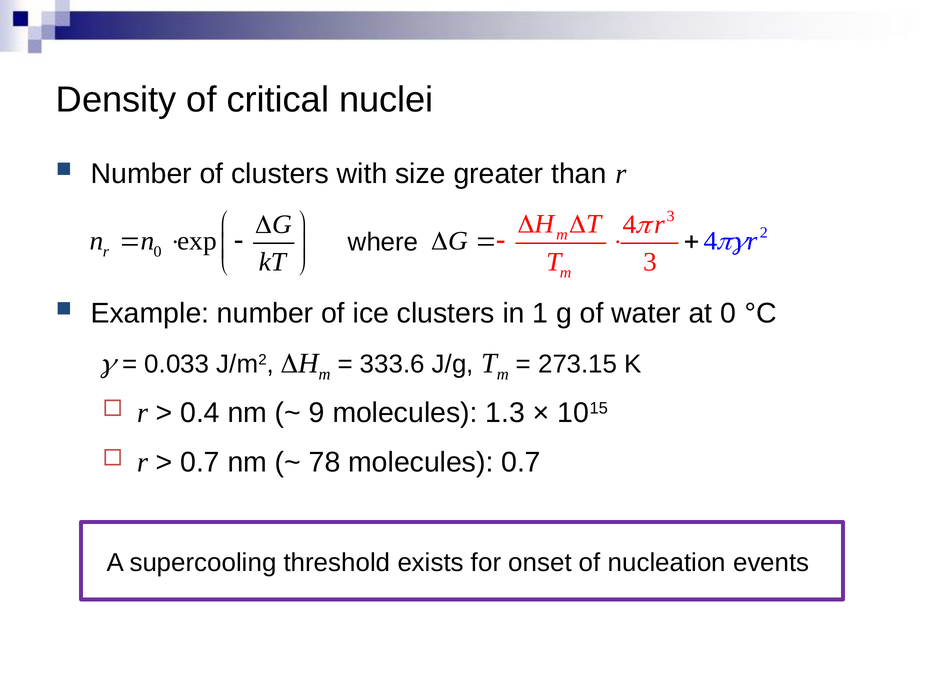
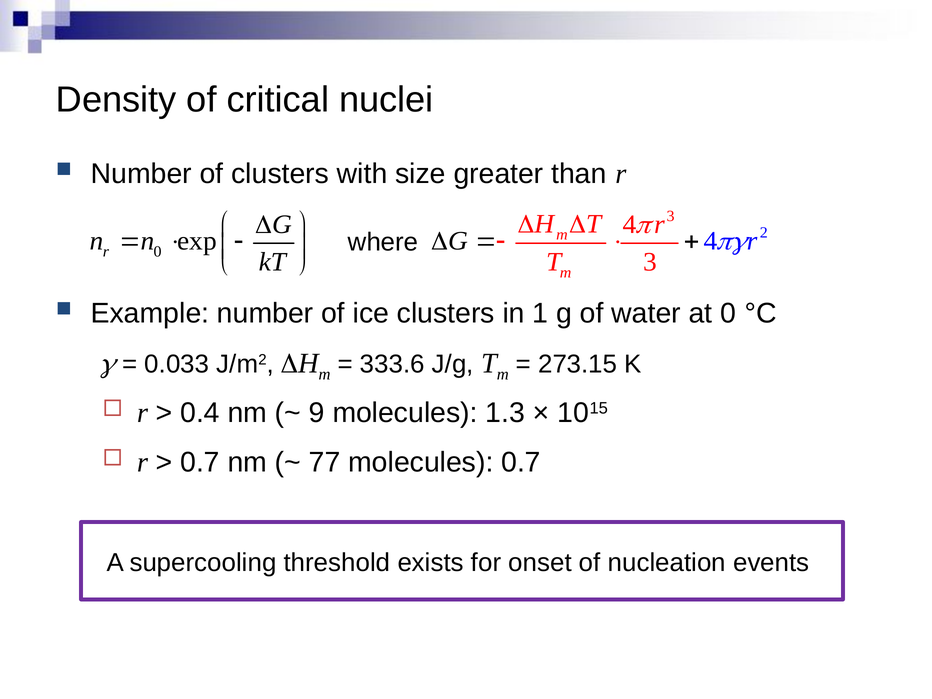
78: 78 -> 77 (325, 462)
